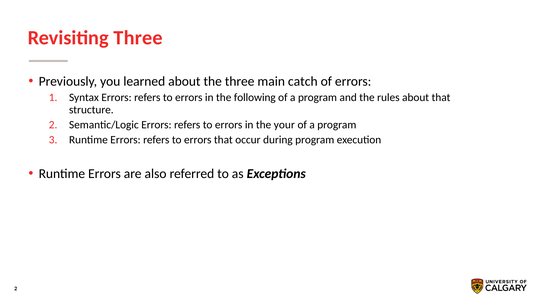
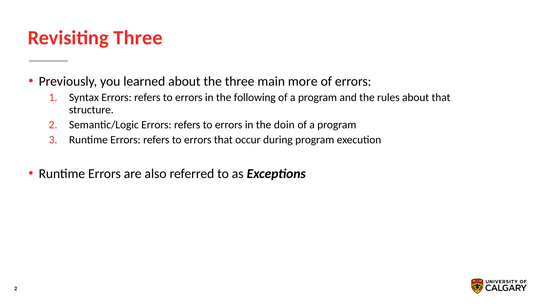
catch: catch -> more (303, 81)
your: your -> doin (284, 125)
